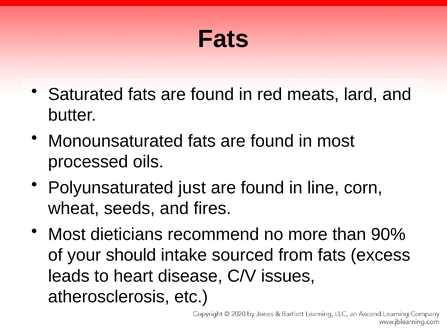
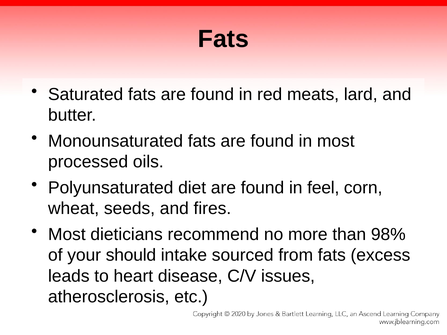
just: just -> diet (192, 188)
line: line -> feel (323, 188)
90%: 90% -> 98% (388, 234)
